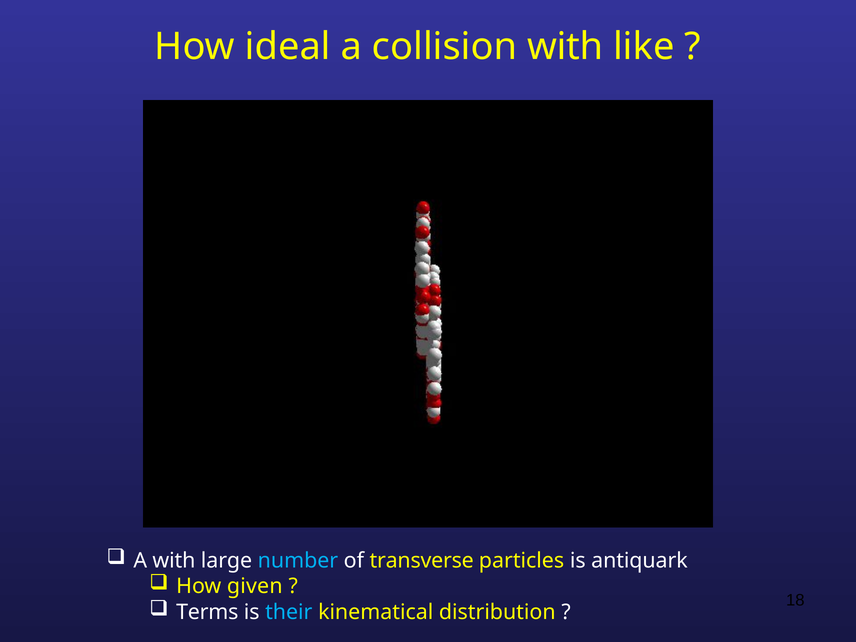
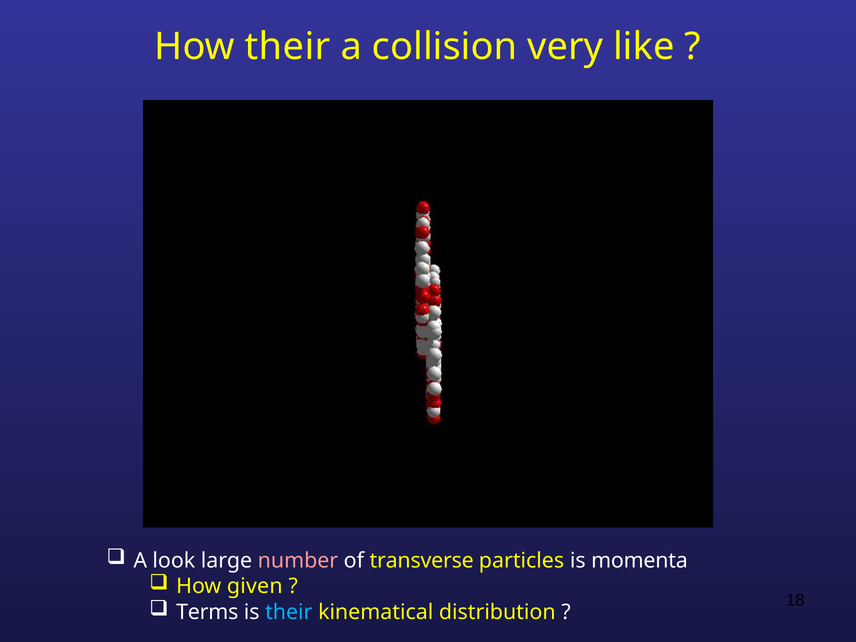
How ideal: ideal -> their (288, 47)
collision with: with -> very (565, 47)
A with: with -> look (174, 561)
number colour: light blue -> pink (298, 561)
antiquark: antiquark -> momenta (640, 561)
